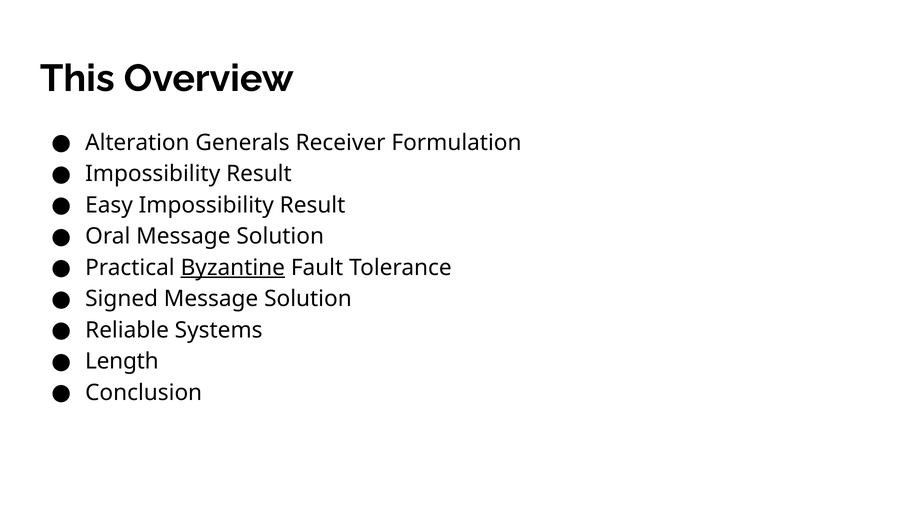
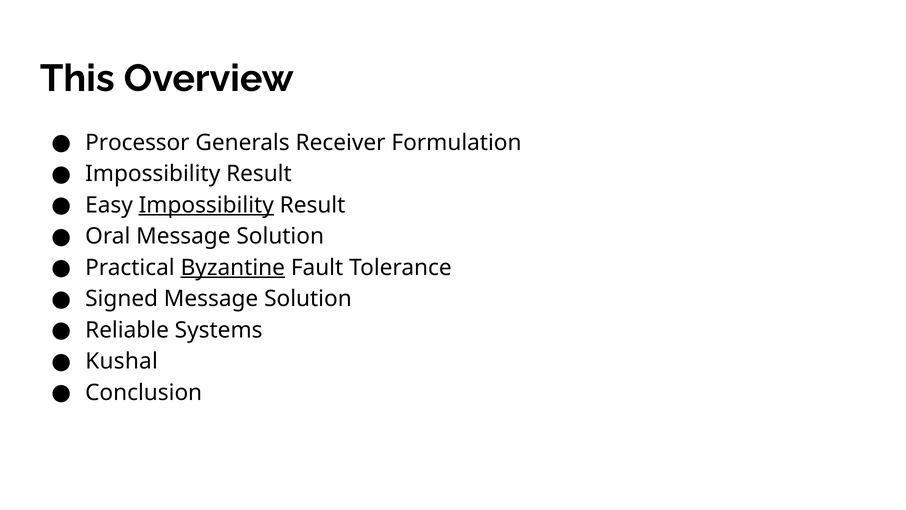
Alteration: Alteration -> Processor (137, 142)
Impossibility underline: none -> present (206, 205)
Length: Length -> Kushal (122, 361)
